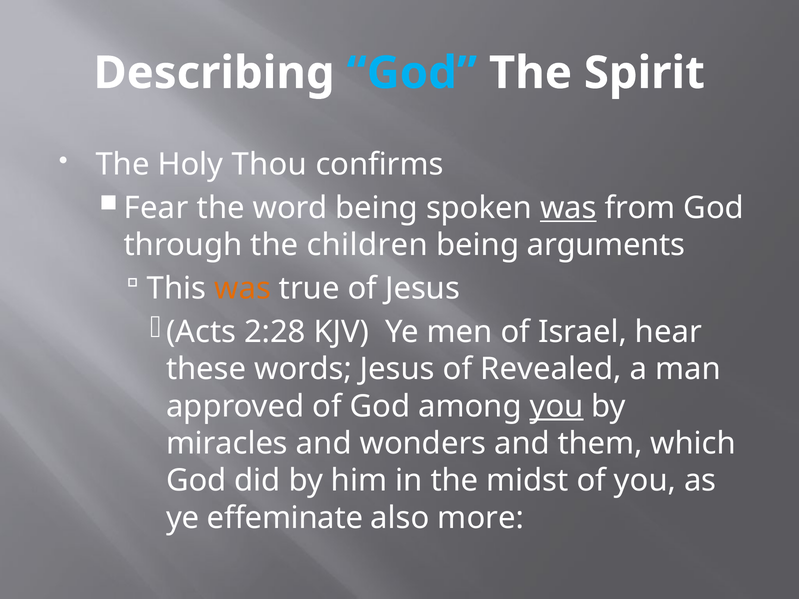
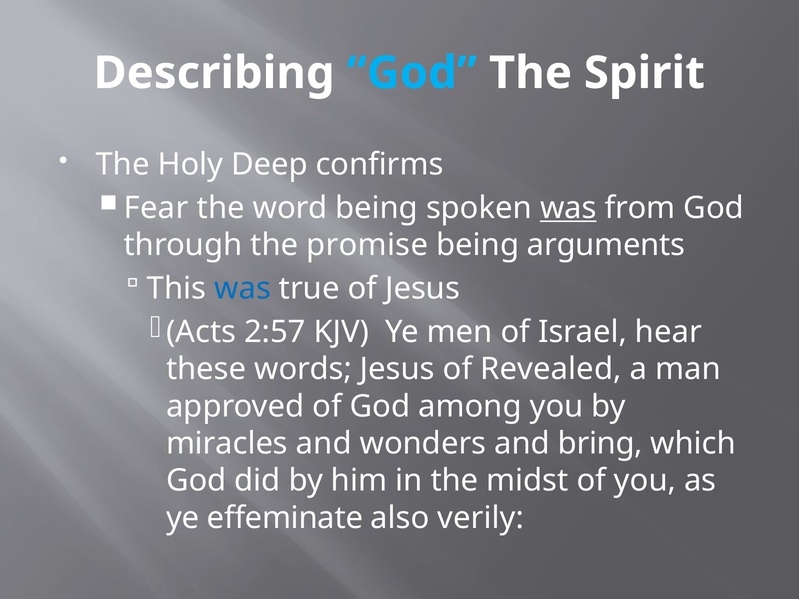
Thou: Thou -> Deep (269, 165)
children: children -> promise (367, 245)
was colour: orange -> blue (243, 289)
2:28: 2:28 -> 2:57 (275, 332)
you underline: present -> none (557, 406)
them: them -> bring (600, 444)
more: more -> verily (481, 518)
